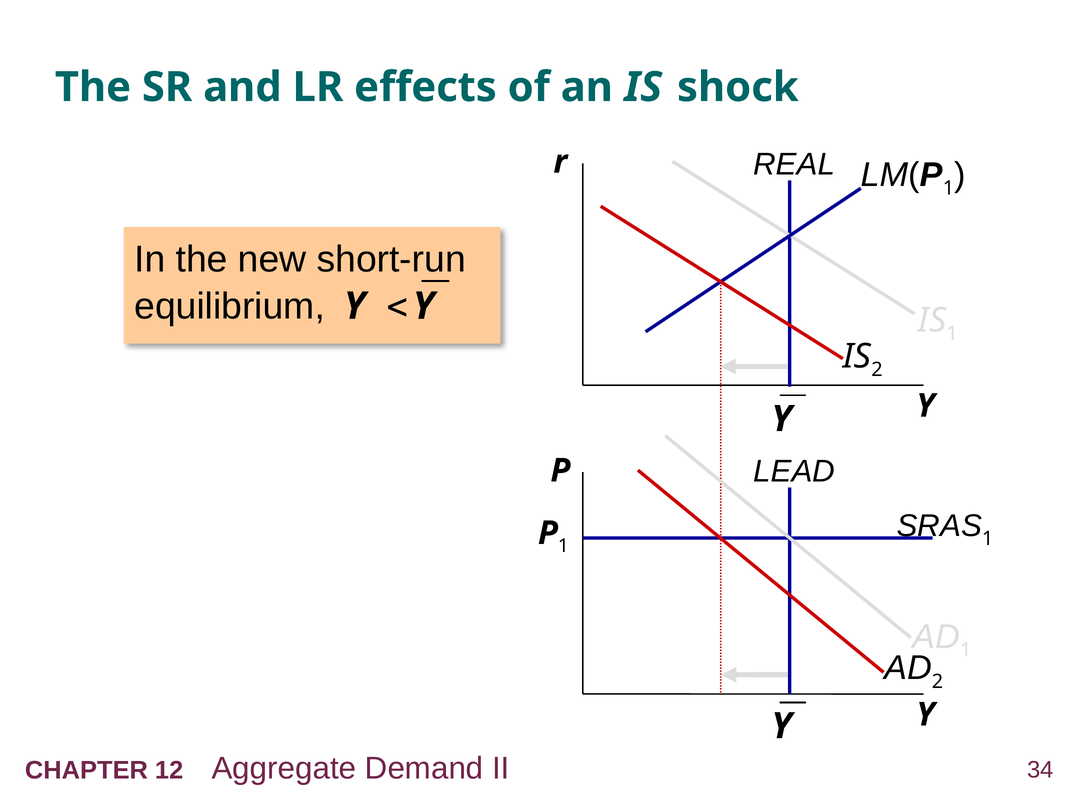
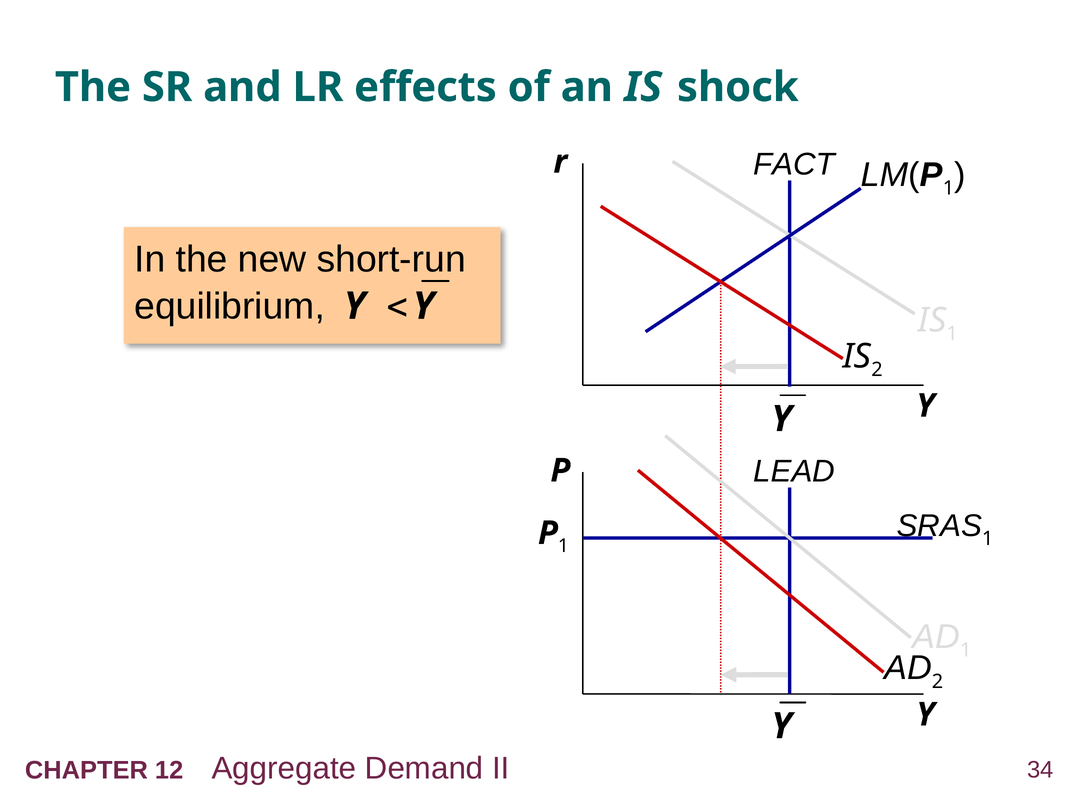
REAL: REAL -> FACT (794, 165)
